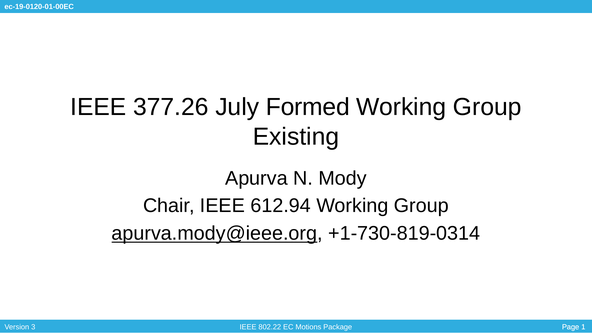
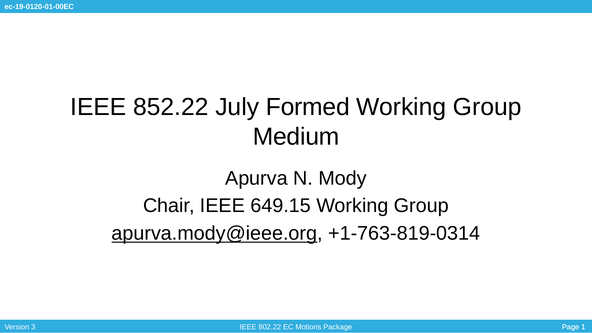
377.26: 377.26 -> 852.22 (171, 107)
Existing: Existing -> Medium (296, 137)
612.94: 612.94 -> 649.15 (281, 206)
+1-730-819-0314: +1-730-819-0314 -> +1-763-819-0314 (404, 233)
